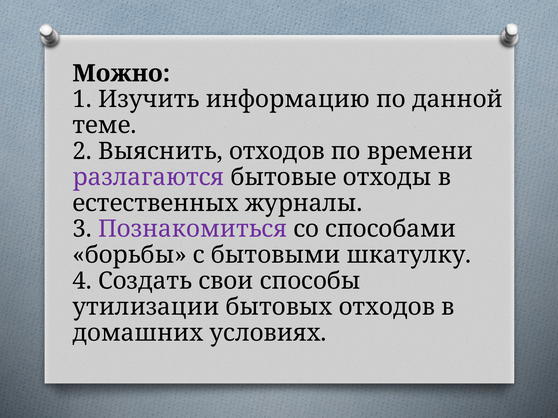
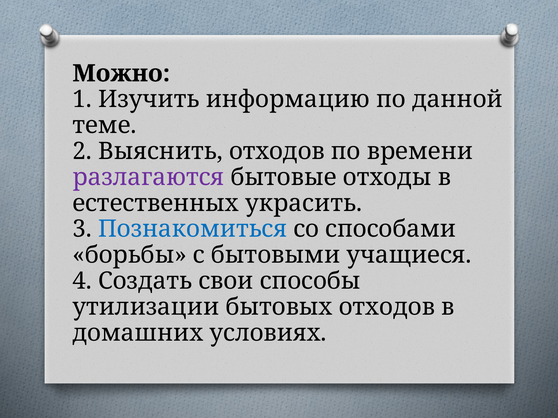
журналы: журналы -> украсить (304, 203)
Познакомиться colour: purple -> blue (193, 229)
шкатулку: шкатулку -> учащиеся (409, 255)
